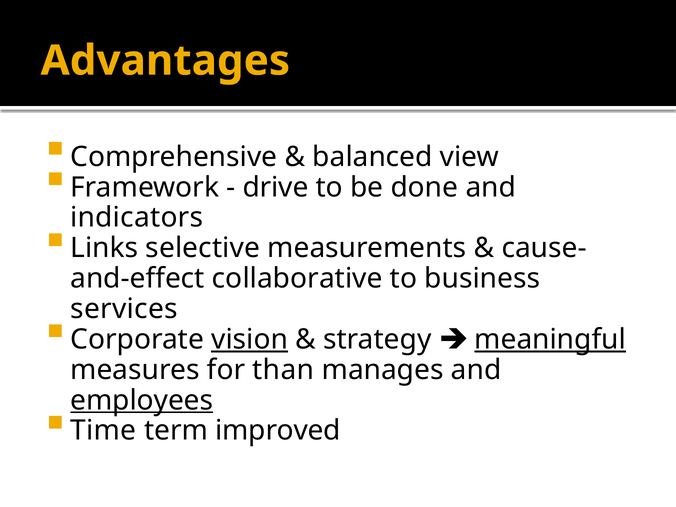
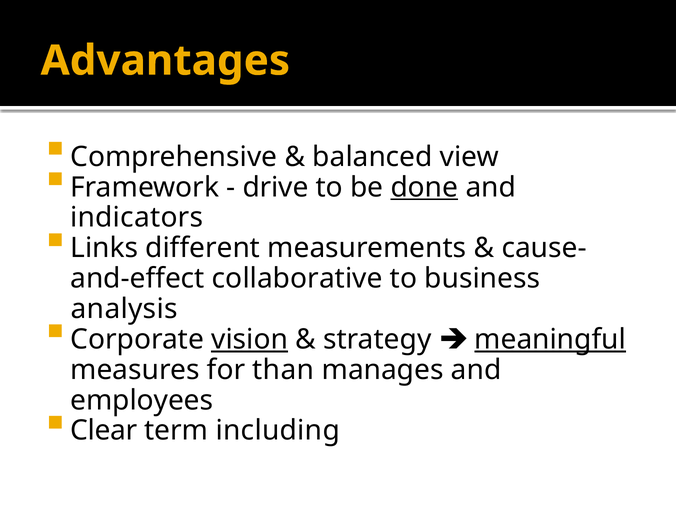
done underline: none -> present (424, 187)
selective: selective -> different (203, 248)
services: services -> analysis (124, 309)
employees underline: present -> none (142, 400)
Time: Time -> Clear (104, 431)
improved: improved -> including (278, 431)
